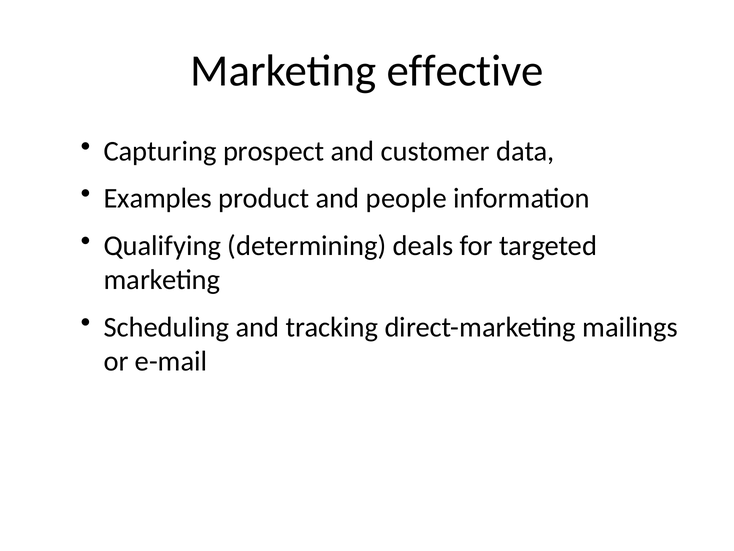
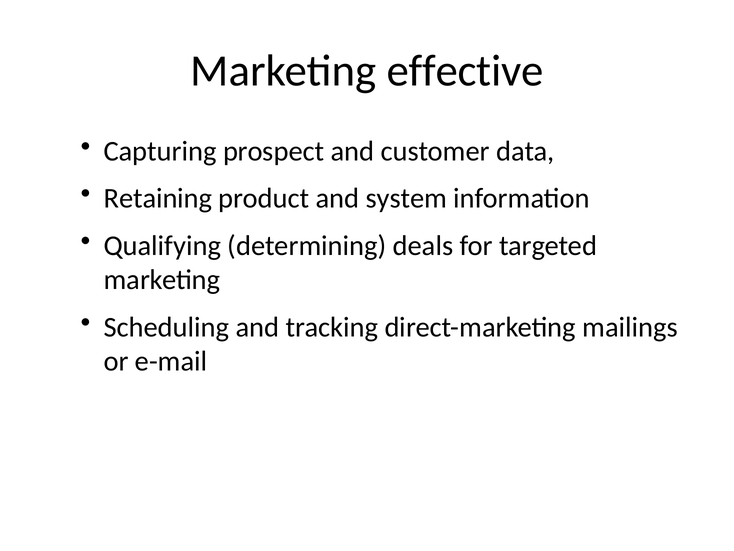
Examples: Examples -> Retaining (158, 198)
people: people -> system (406, 198)
